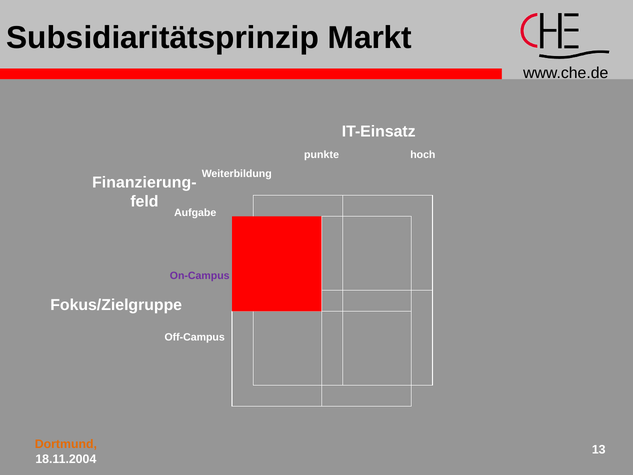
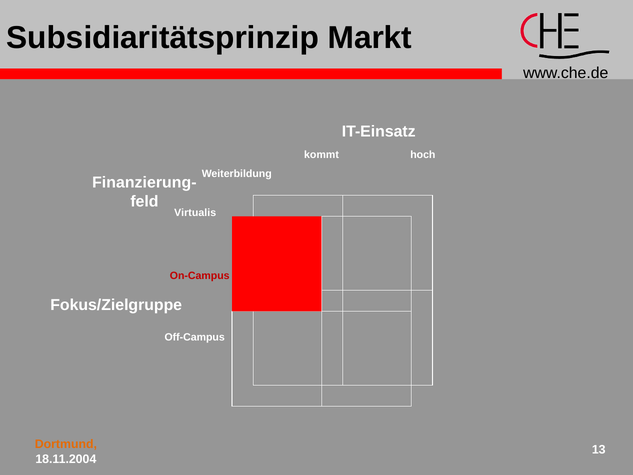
punkte: punkte -> kommt (321, 154)
Aufgabe: Aufgabe -> Virtualis (195, 212)
On-Campus colour: purple -> red (200, 276)
